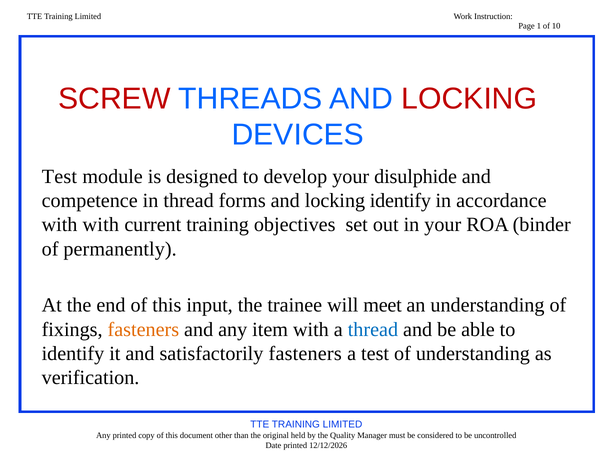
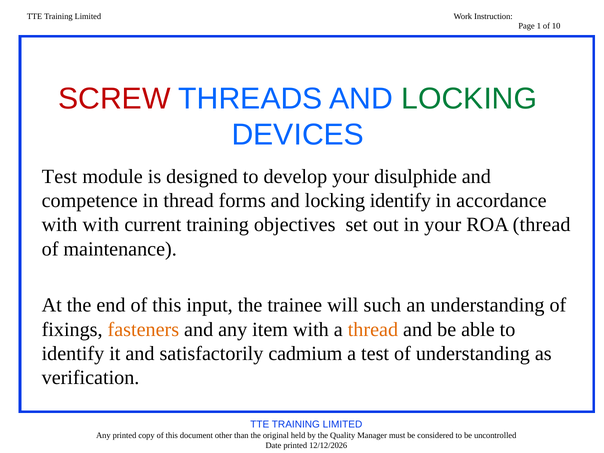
LOCKING colour: red -> green (469, 99)
ROA binder: binder -> thread (542, 225)
permanently: permanently -> maintenance (120, 249)
meet: meet -> such (382, 305)
thread colour: blue -> orange (373, 329)
satisfactorily fasteners: fasteners -> cadmium (305, 354)
